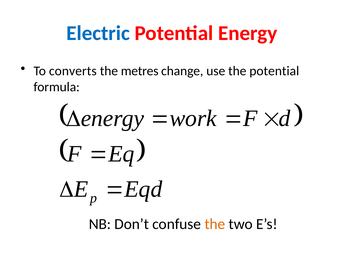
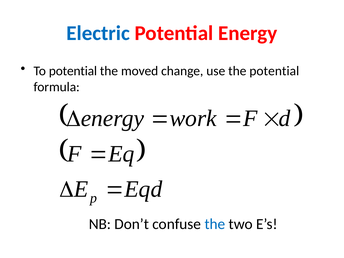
To converts: converts -> potential (73, 71)
metres: metres -> moved (140, 71)
the colour: orange -> blue (215, 224)
